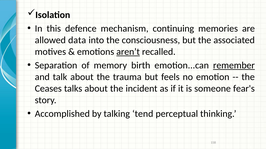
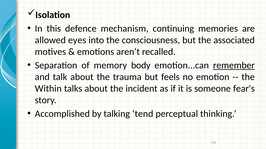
data: data -> eyes (77, 40)
aren’t underline: present -> none (128, 52)
birth: birth -> body (141, 66)
Ceases: Ceases -> Within (48, 89)
